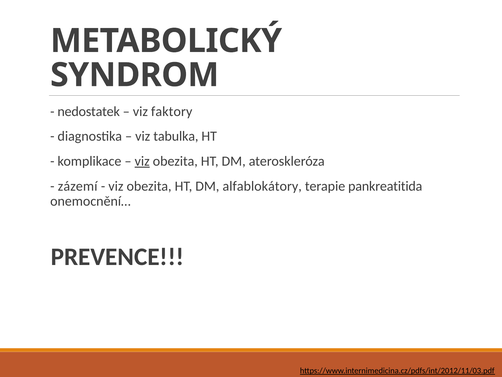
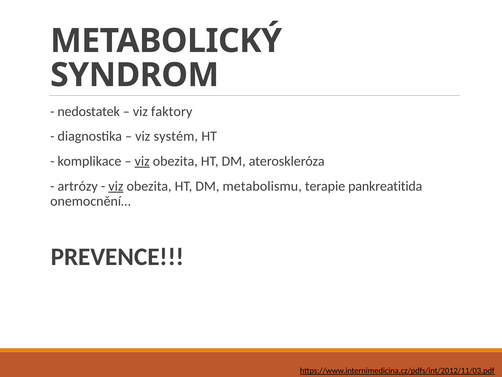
tabulka: tabulka -> systém (176, 136)
zázemí: zázemí -> artrózy (78, 186)
viz underline: none -> present (116, 186)
alfablokátory: alfablokátory -> metabolismu (262, 186)
